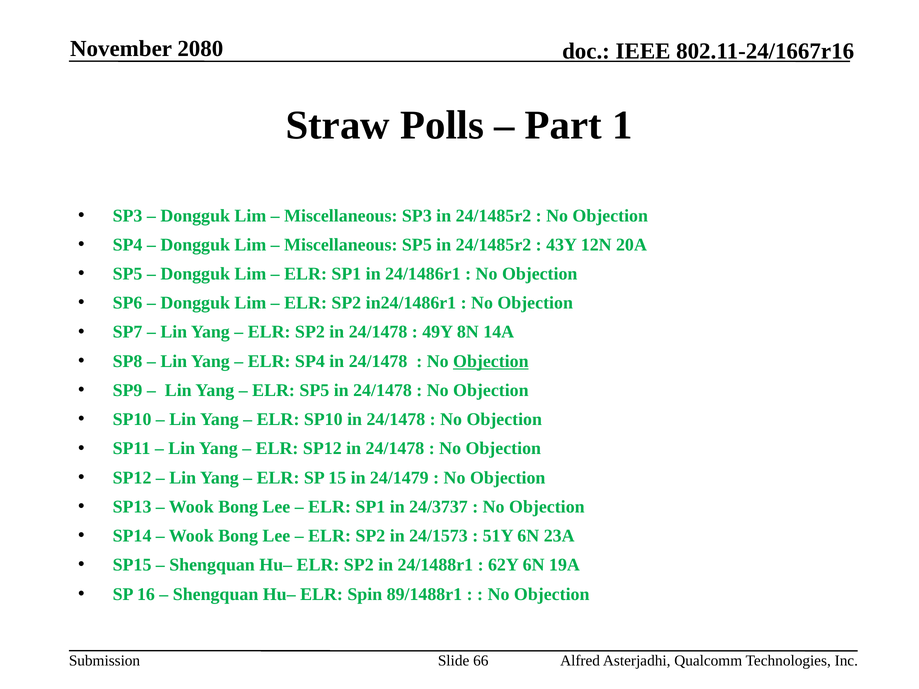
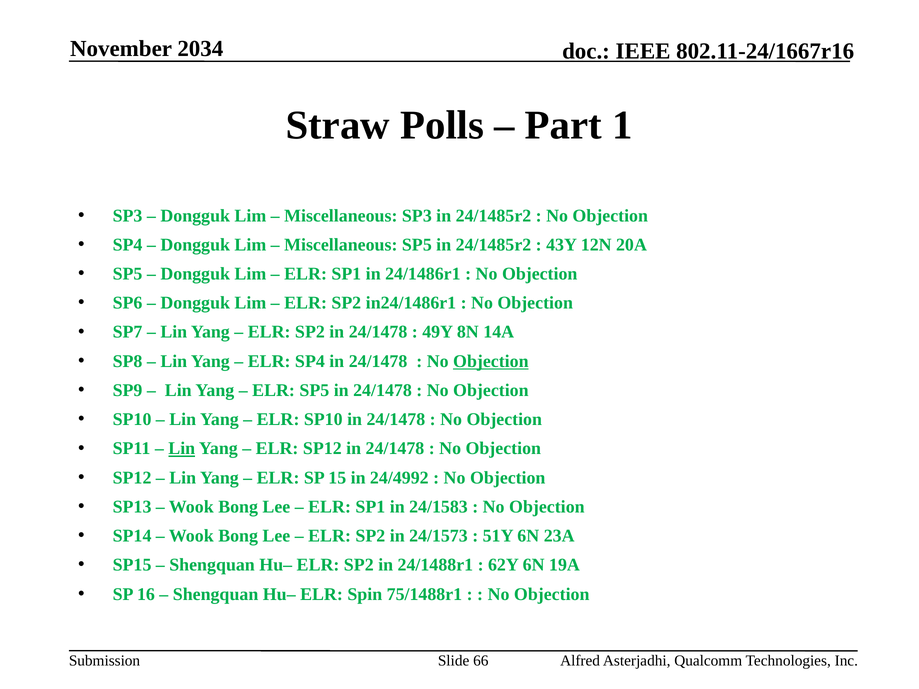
2080: 2080 -> 2034 (200, 49)
Lin underline: none -> present (182, 449)
24/1479: 24/1479 -> 24/4992 (399, 478)
24/3737: 24/3737 -> 24/1583 (438, 507)
89/1488r1: 89/1488r1 -> 75/1488r1 (424, 594)
